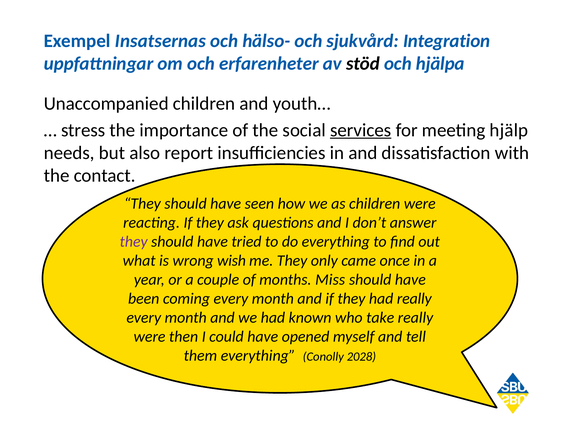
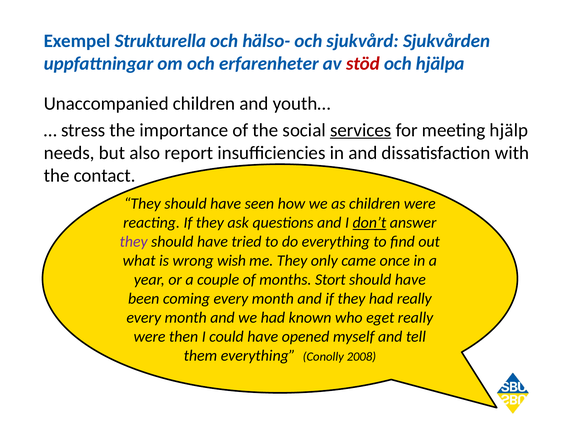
Insatsernas: Insatsernas -> Strukturella (161, 41)
Integration: Integration -> Sjukvården (447, 41)
stöd colour: black -> red (363, 63)
don’t underline: none -> present (369, 223)
Miss: Miss -> Stort (330, 279)
take: take -> eget (380, 317)
2028: 2028 -> 2008 (361, 356)
